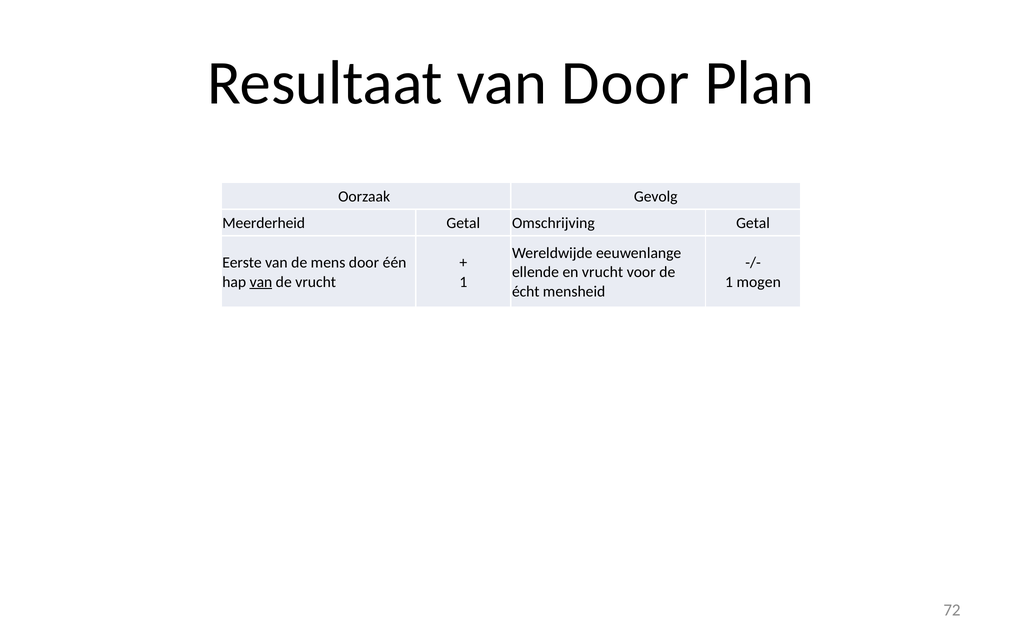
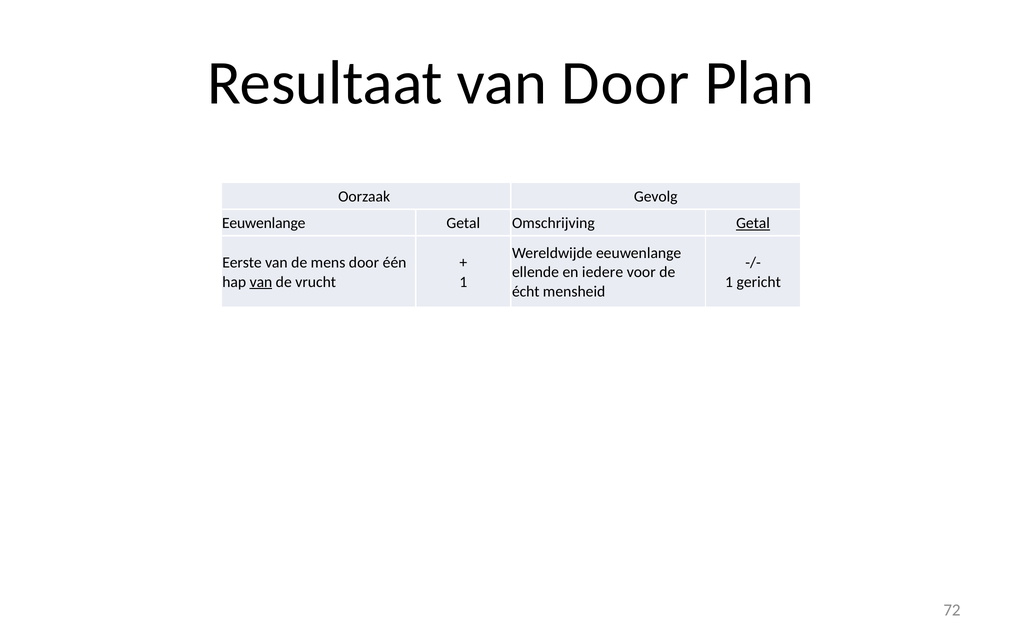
Meerderheid: Meerderheid -> Eeuwenlange (264, 223)
Getal underline: none -> present (753, 223)
en vrucht: vrucht -> iedere (603, 272)
mogen: mogen -> gericht (759, 282)
